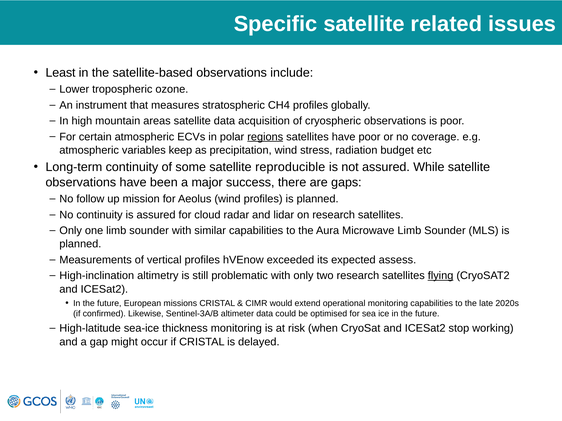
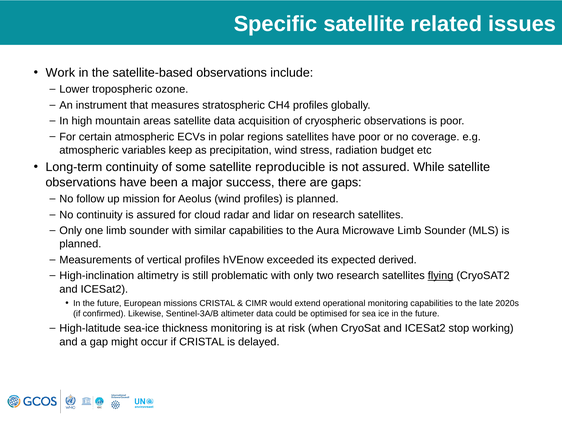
Least: Least -> Work (60, 73)
regions underline: present -> none (265, 137)
assess: assess -> derived (398, 260)
